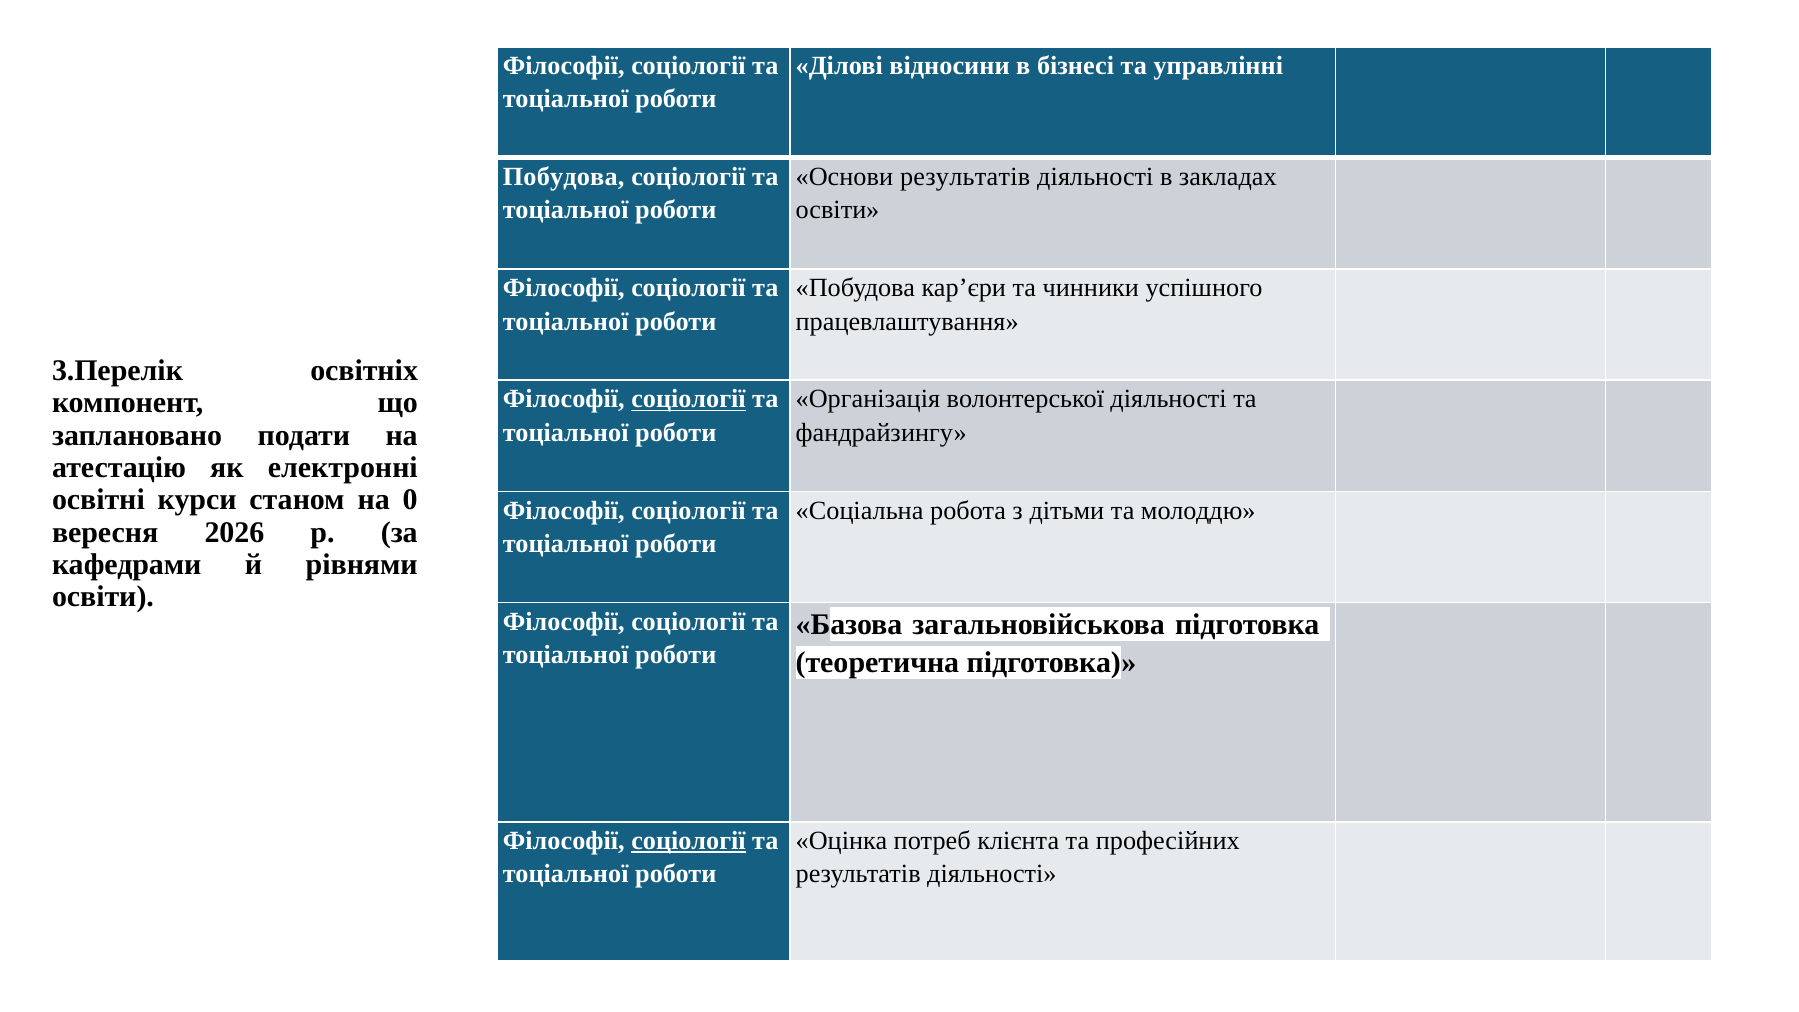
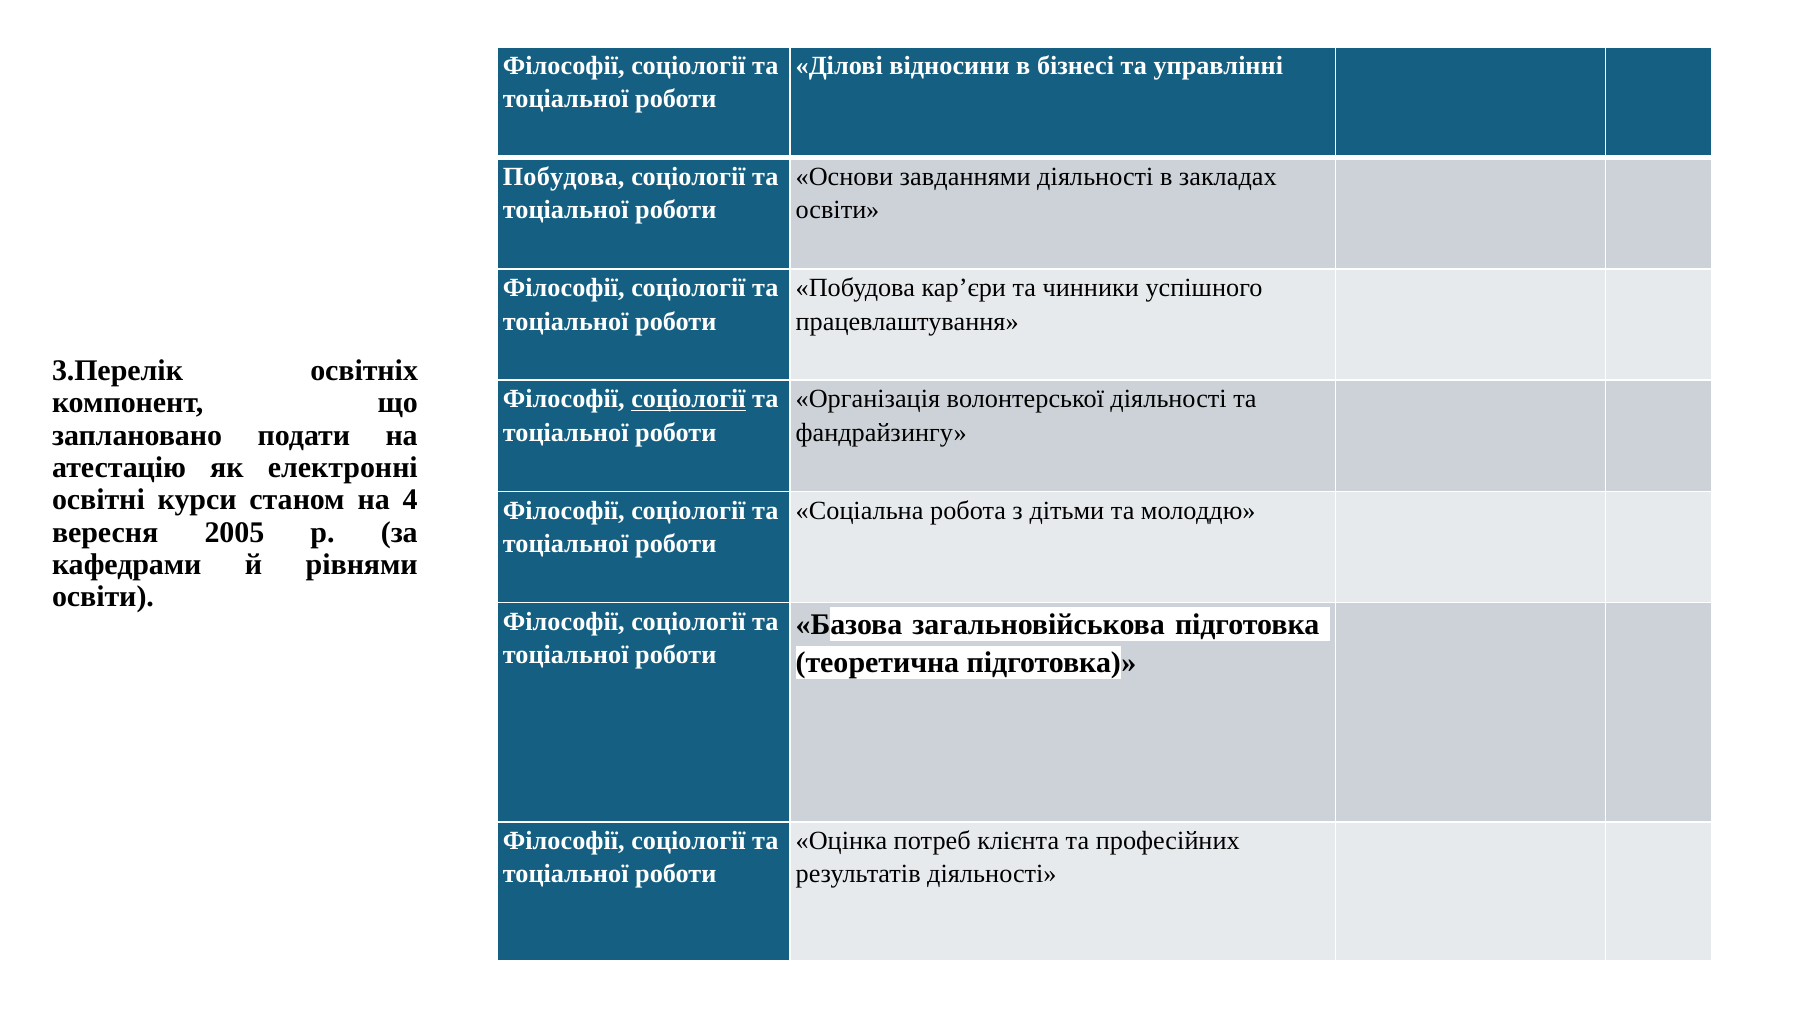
Основи результатів: результатів -> завданнями (965, 177)
0: 0 -> 4 (410, 500)
2026: 2026 -> 2005 (234, 532)
соціології underline: present -> none (689, 841)
